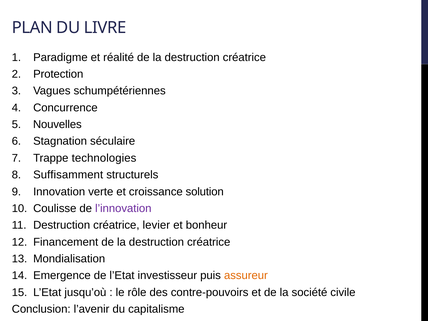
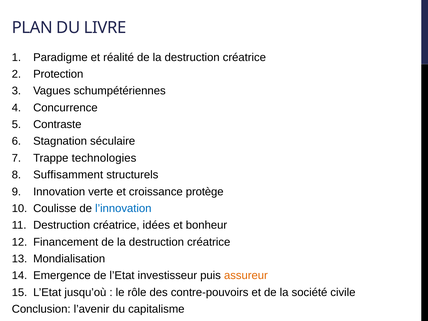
Nouvelles: Nouvelles -> Contraste (57, 124)
solution: solution -> protège (205, 192)
l’innovation colour: purple -> blue (123, 208)
levier: levier -> idées (156, 225)
